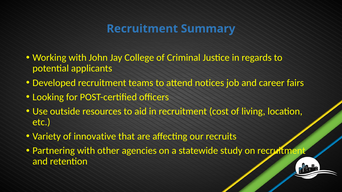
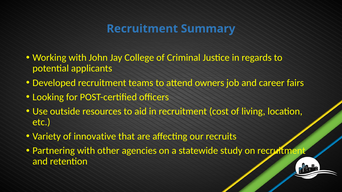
notices: notices -> owners (210, 83)
